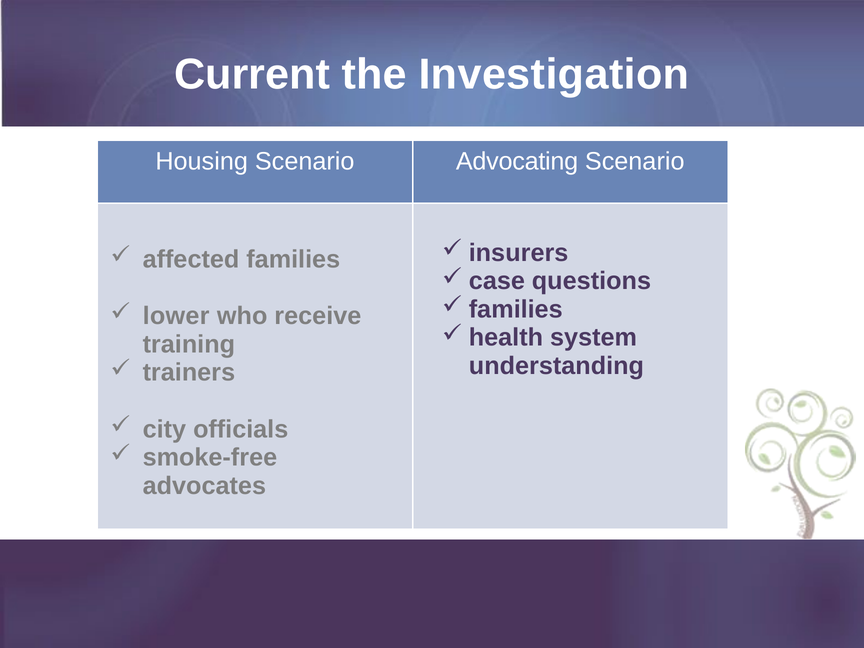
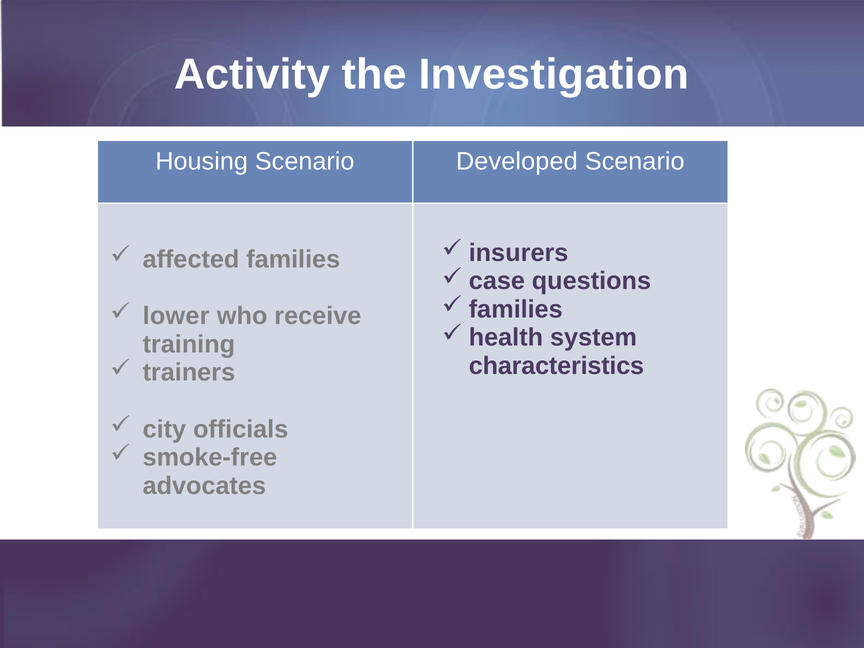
Current: Current -> Activity (252, 74)
Advocating: Advocating -> Developed (517, 161)
understanding: understanding -> characteristics (556, 366)
